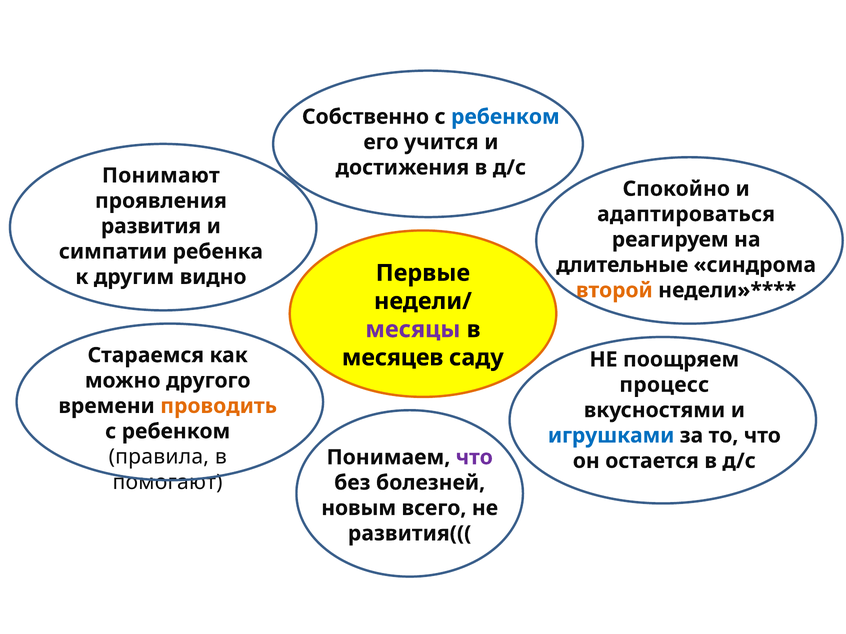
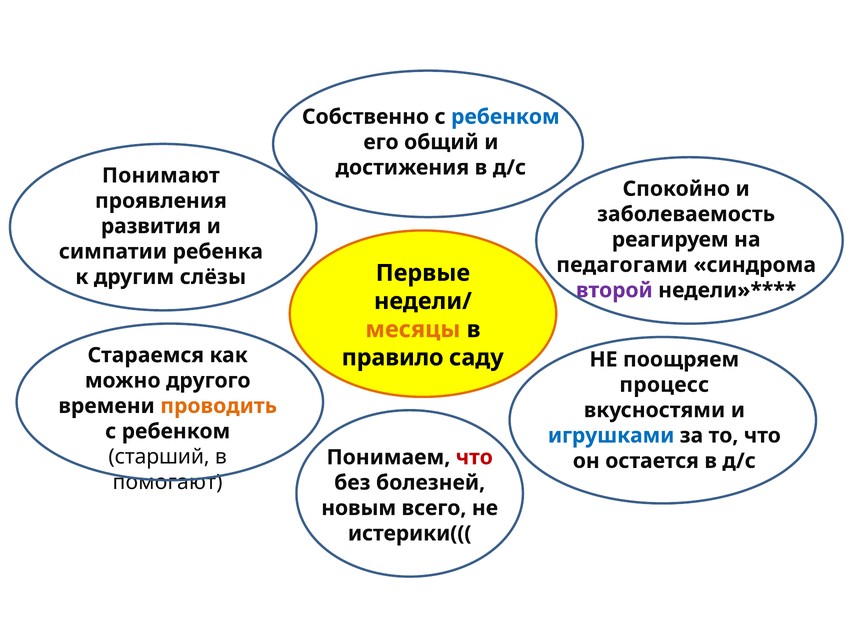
учится: учится -> общий (441, 142)
адаптироваться: адаптироваться -> заболеваемость (686, 214)
длительные: длительные -> педагогами (622, 265)
видно: видно -> слёзы (213, 277)
второй colour: orange -> purple (614, 291)
месяцы colour: purple -> orange (413, 330)
месяцев: месяцев -> правило (393, 358)
правила: правила -> старший (159, 457)
что colour: purple -> red (474, 458)
развития(((: развития((( -> истерики((( (410, 534)
